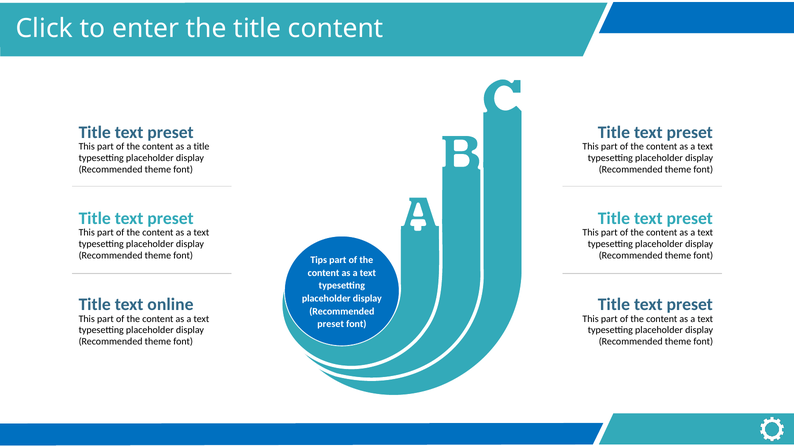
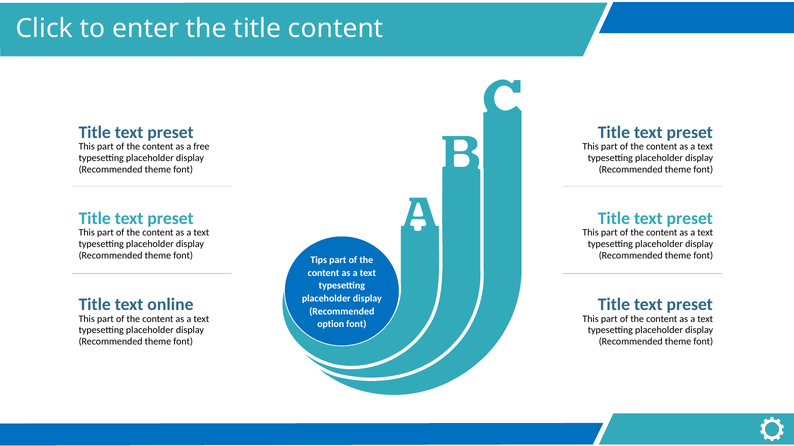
a title: title -> free (201, 147)
preset: preset -> option (331, 325)
